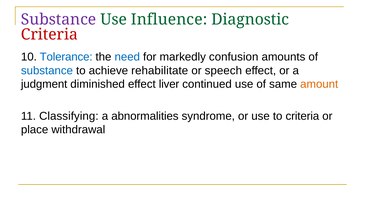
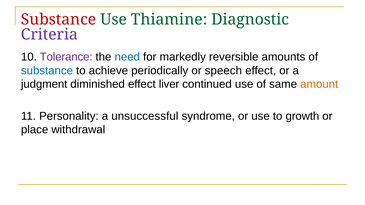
Substance colour: purple -> red (59, 20)
Influence: Influence -> Thiamine (169, 20)
Criteria colour: red -> purple (49, 34)
Tolerance colour: blue -> purple (66, 57)
confusion: confusion -> reversible (234, 57)
rehabilitate: rehabilitate -> periodically (160, 71)
Classifying: Classifying -> Personality (69, 116)
abnormalities: abnormalities -> unsuccessful (145, 116)
to criteria: criteria -> growth (302, 116)
